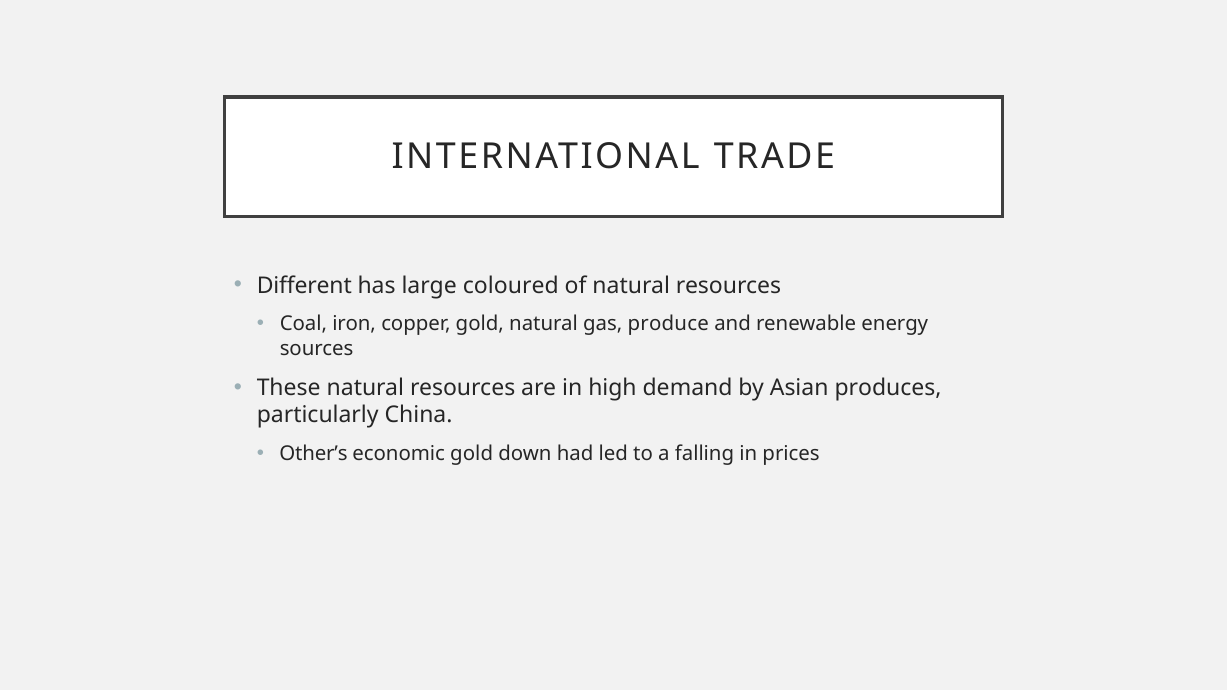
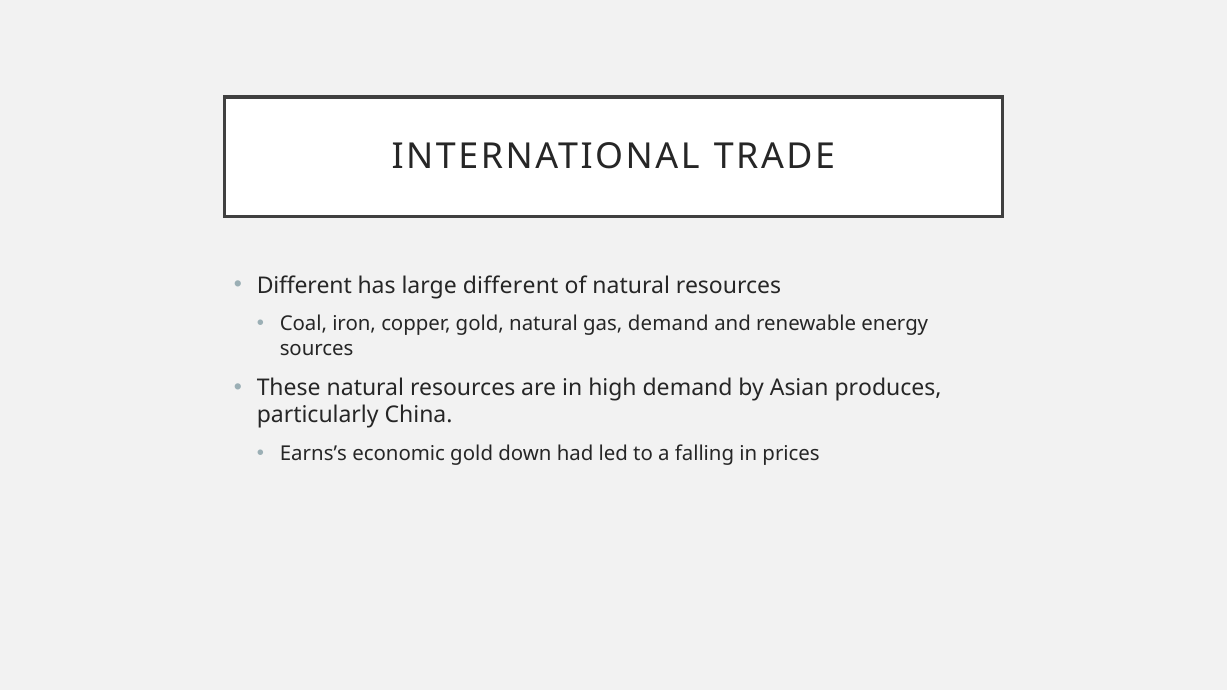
large coloured: coloured -> different (511, 286)
gas produce: produce -> demand (668, 324)
Other’s: Other’s -> Earns’s (313, 454)
